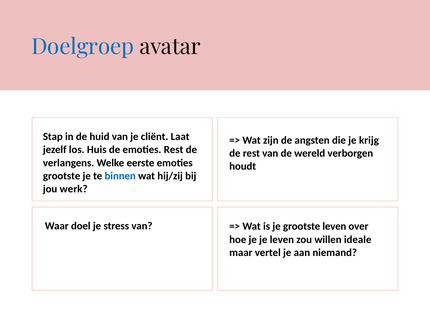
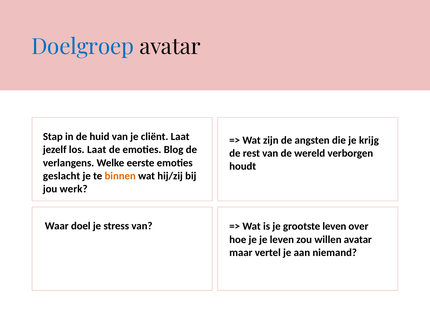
los Huis: Huis -> Laat (97, 149)
emoties Rest: Rest -> Blog (174, 149)
grootste: grootste -> geslacht (62, 176)
binnen colour: blue -> orange (120, 176)
willen ideale: ideale -> avatar (358, 239)
